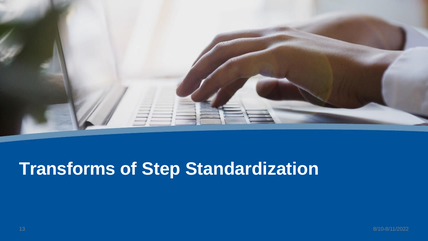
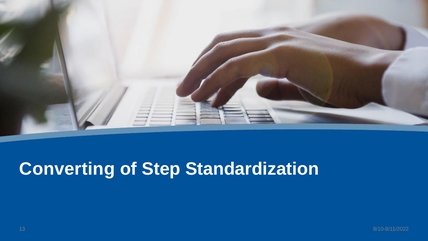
Transforms: Transforms -> Converting (67, 169)
